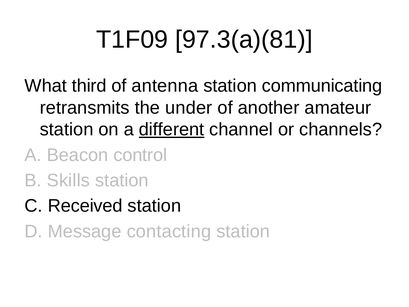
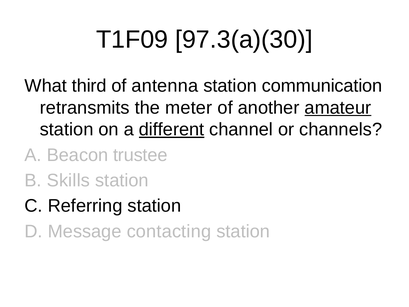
97.3(a)(81: 97.3(a)(81 -> 97.3(a)(30 (244, 40)
communicating: communicating -> communication (322, 86)
under: under -> meter (189, 108)
amateur underline: none -> present (338, 108)
control: control -> trustee (140, 155)
Received: Received -> Referring (85, 206)
